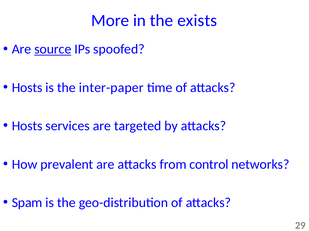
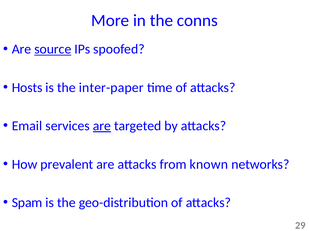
exists: exists -> conns (197, 21)
Hosts: Hosts -> Email (27, 126)
are underline: none -> present (102, 126)
control: control -> known (209, 165)
